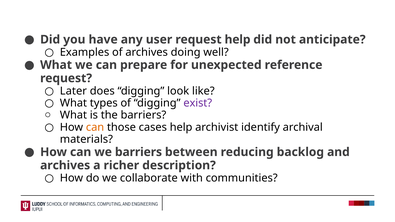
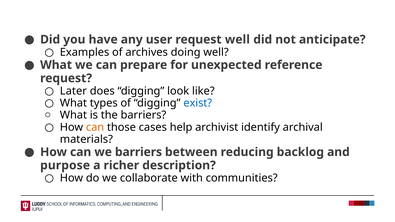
request help: help -> well (237, 40)
exist colour: purple -> blue (198, 103)
archives: archives -> purpose (65, 165)
